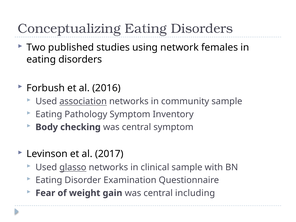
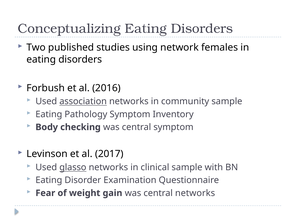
central including: including -> networks (195, 193)
